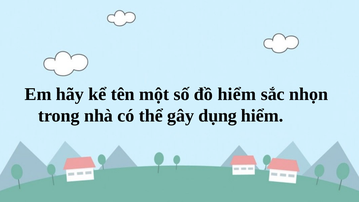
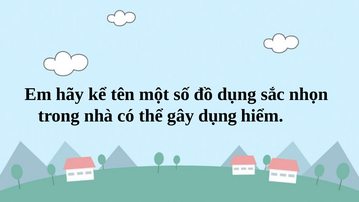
đồ hiểm: hiểm -> dụng (237, 94)
